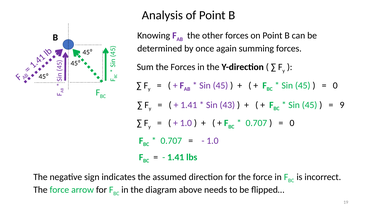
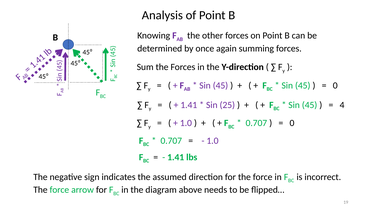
43: 43 -> 25 (227, 105)
9: 9 -> 4 (342, 105)
